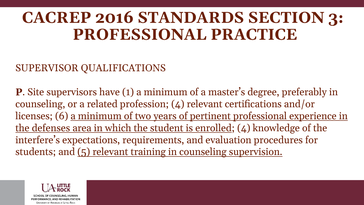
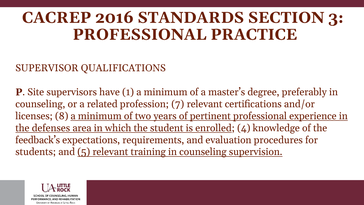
profession 4: 4 -> 7 (178, 104)
6: 6 -> 8 (62, 116)
interfere’s: interfere’s -> feedback’s (38, 140)
